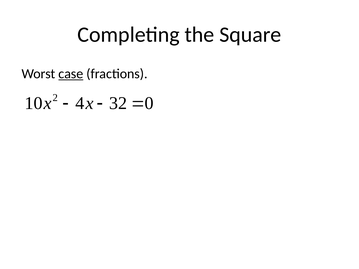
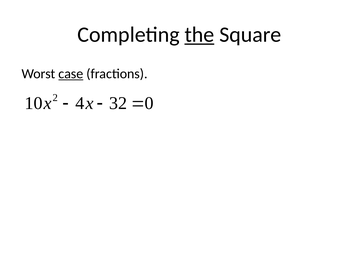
the underline: none -> present (199, 35)
